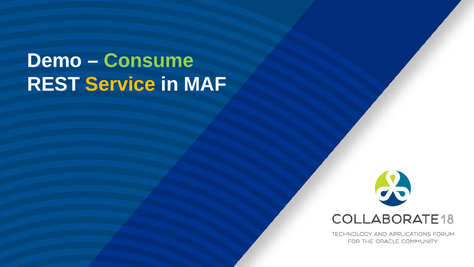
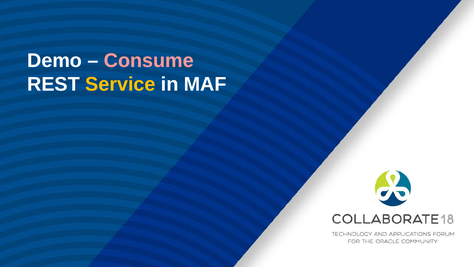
Consume colour: light green -> pink (149, 60)
